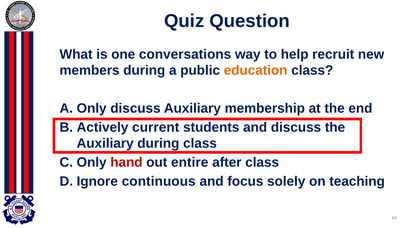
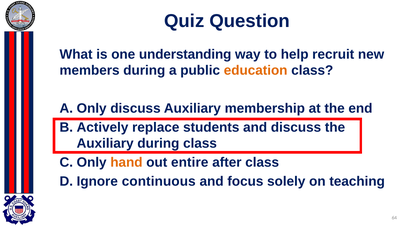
conversations: conversations -> understanding (185, 54)
current: current -> replace (156, 127)
hand colour: red -> orange (126, 162)
